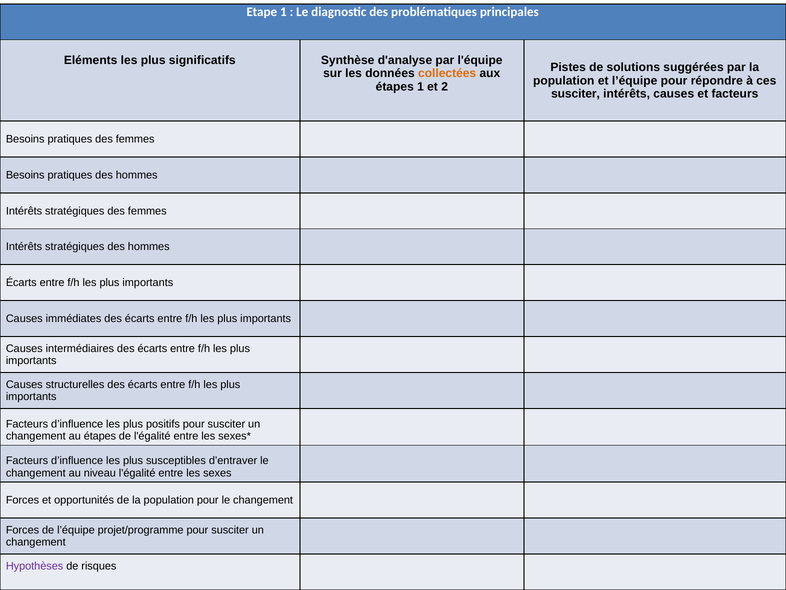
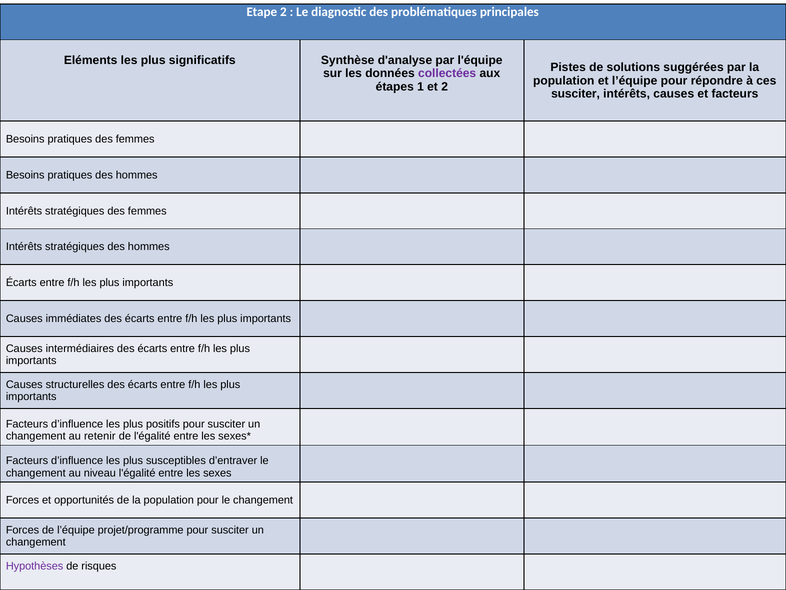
Etape 1: 1 -> 2 (283, 12)
collectées colour: orange -> purple (447, 73)
au étapes: étapes -> retenir (100, 436)
